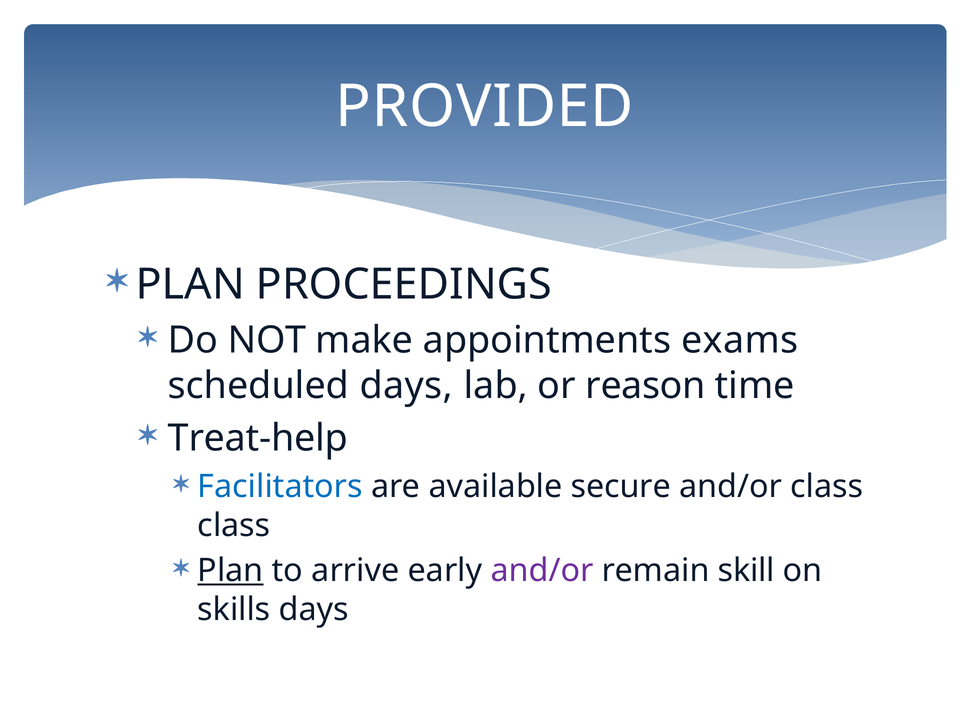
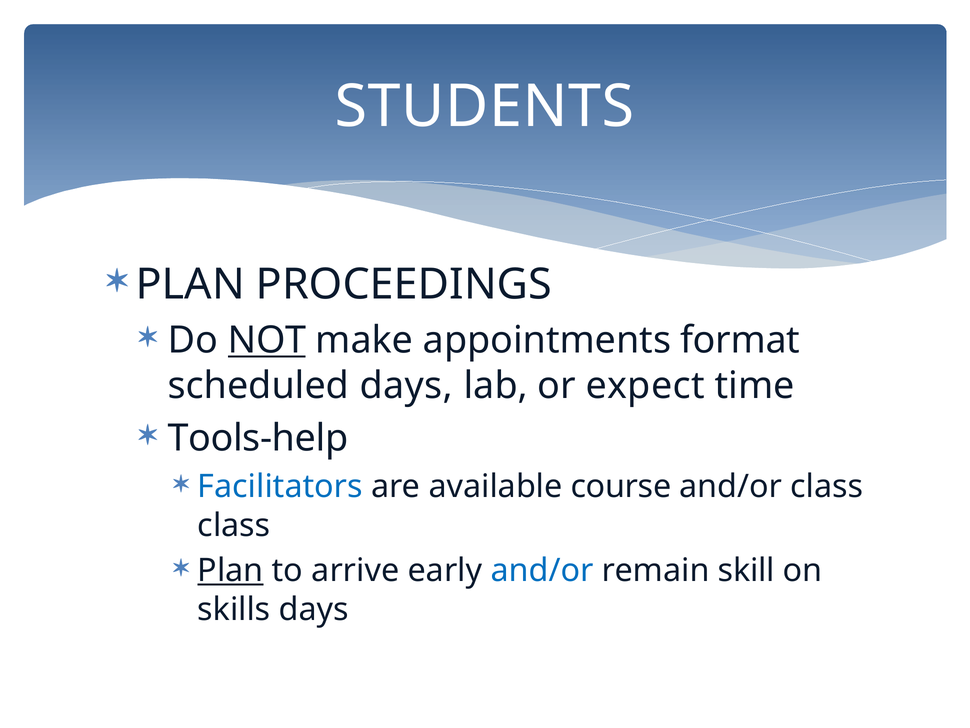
PROVIDED: PROVIDED -> STUDENTS (485, 106)
NOT underline: none -> present (267, 340)
exams: exams -> format (740, 340)
reason: reason -> expect (645, 385)
Treat-help: Treat-help -> Tools-help (258, 438)
secure: secure -> course (621, 486)
and/or colour: purple -> blue (542, 570)
